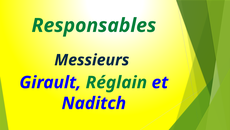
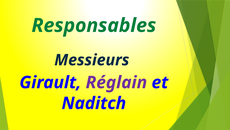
Réglain colour: green -> purple (116, 82)
